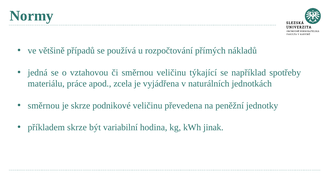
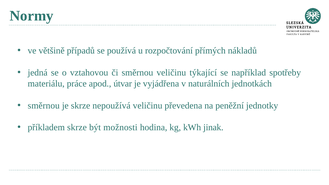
zcela: zcela -> útvar (123, 84)
podnikové: podnikové -> nepoužívá (111, 106)
variabilní: variabilní -> možnosti (120, 128)
